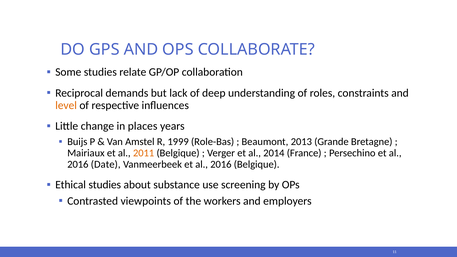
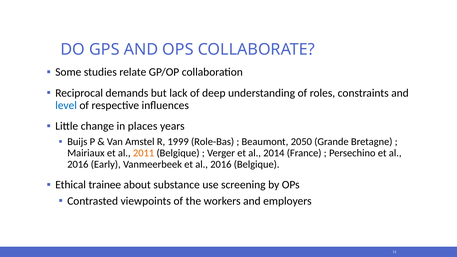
level colour: orange -> blue (66, 105)
2013: 2013 -> 2050 (301, 142)
Date: Date -> Early (106, 164)
Ethical studies: studies -> trainee (105, 185)
